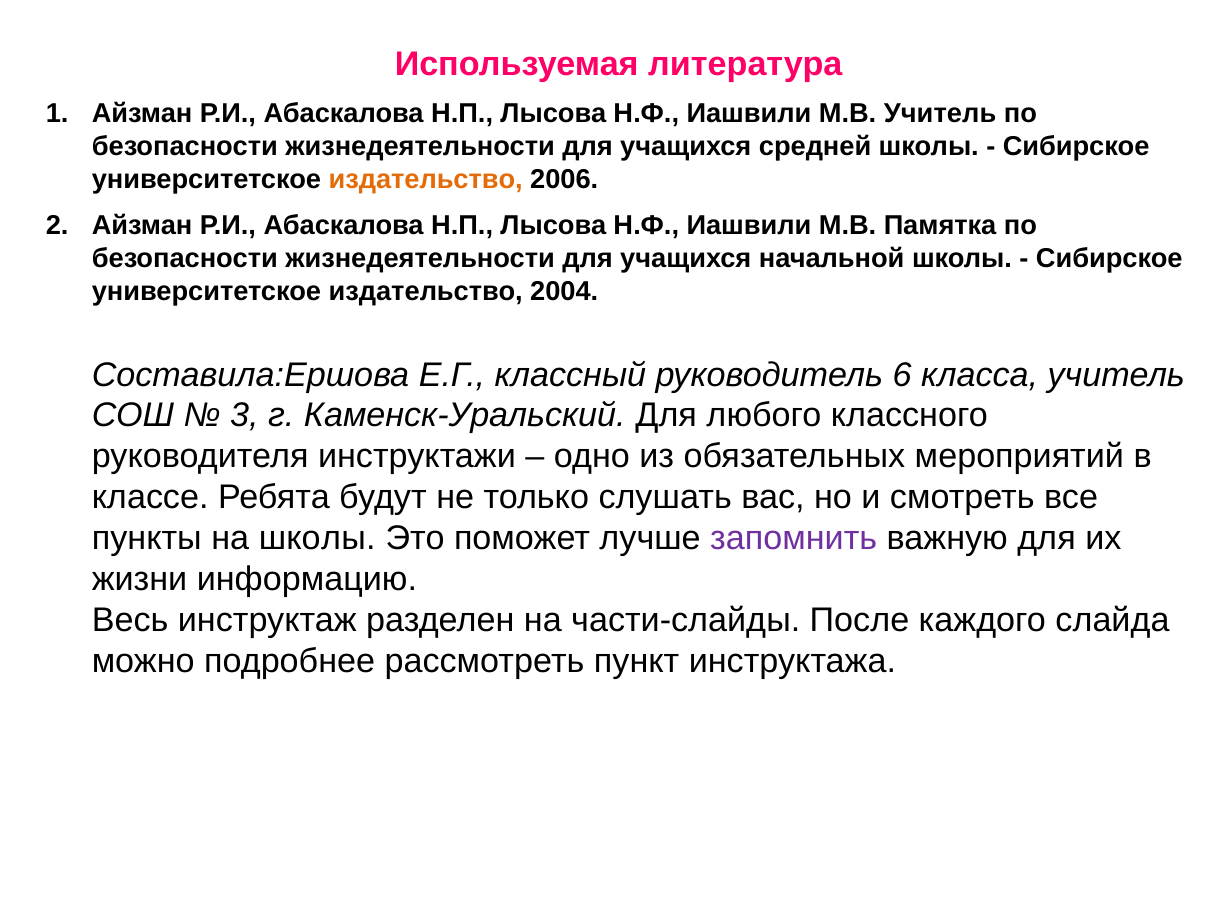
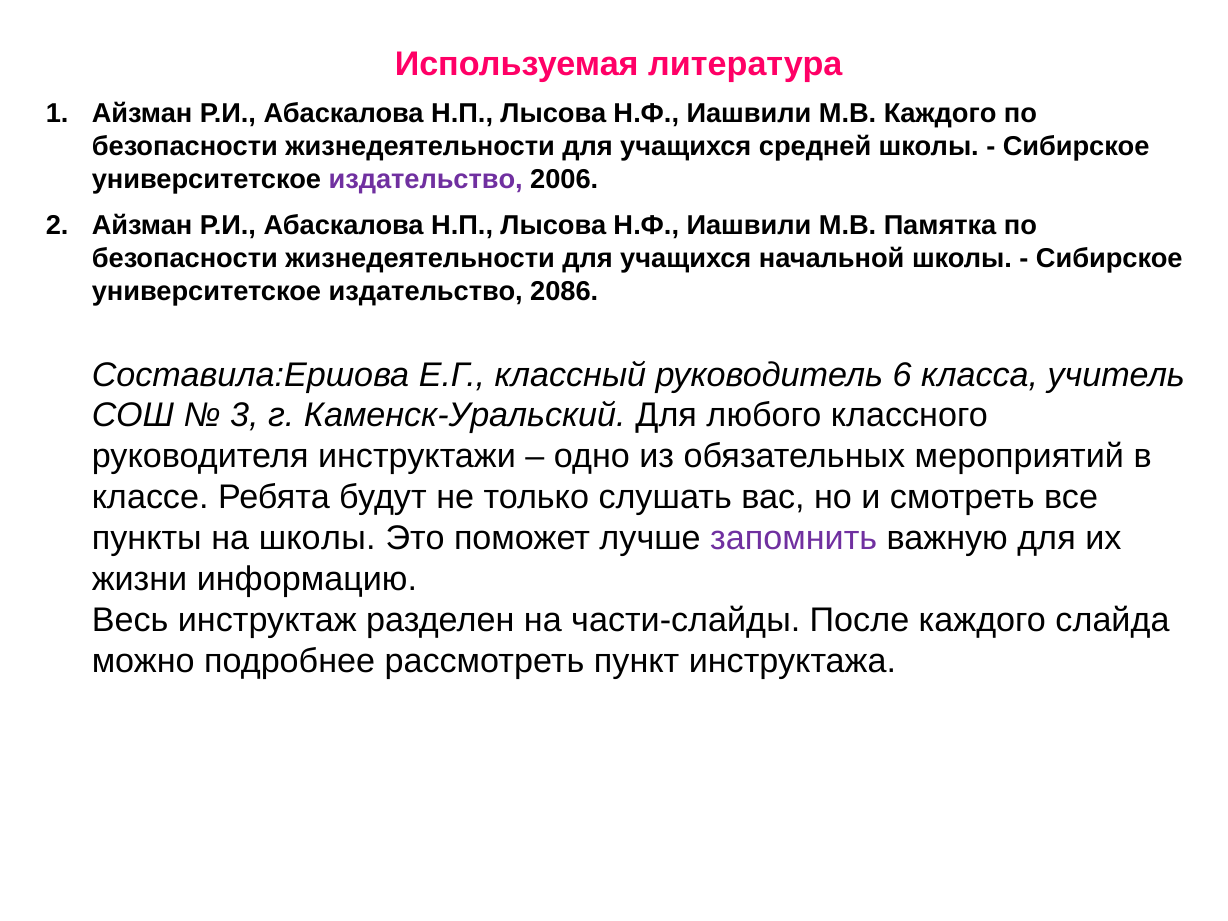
М.В Учитель: Учитель -> Каждого (940, 114)
издательство colour: orange -> purple (426, 179)
2004: 2004 -> 2086 (564, 291)
